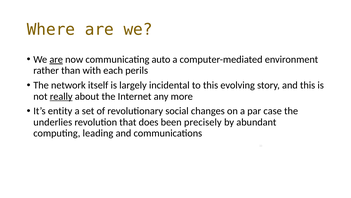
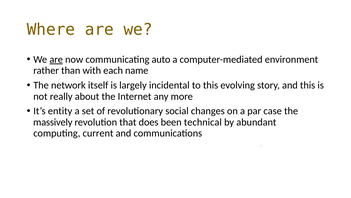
perils: perils -> name (137, 70)
really underline: present -> none (61, 96)
underlies: underlies -> massively (53, 122)
precisely: precisely -> technical (203, 122)
leading: leading -> current (98, 133)
